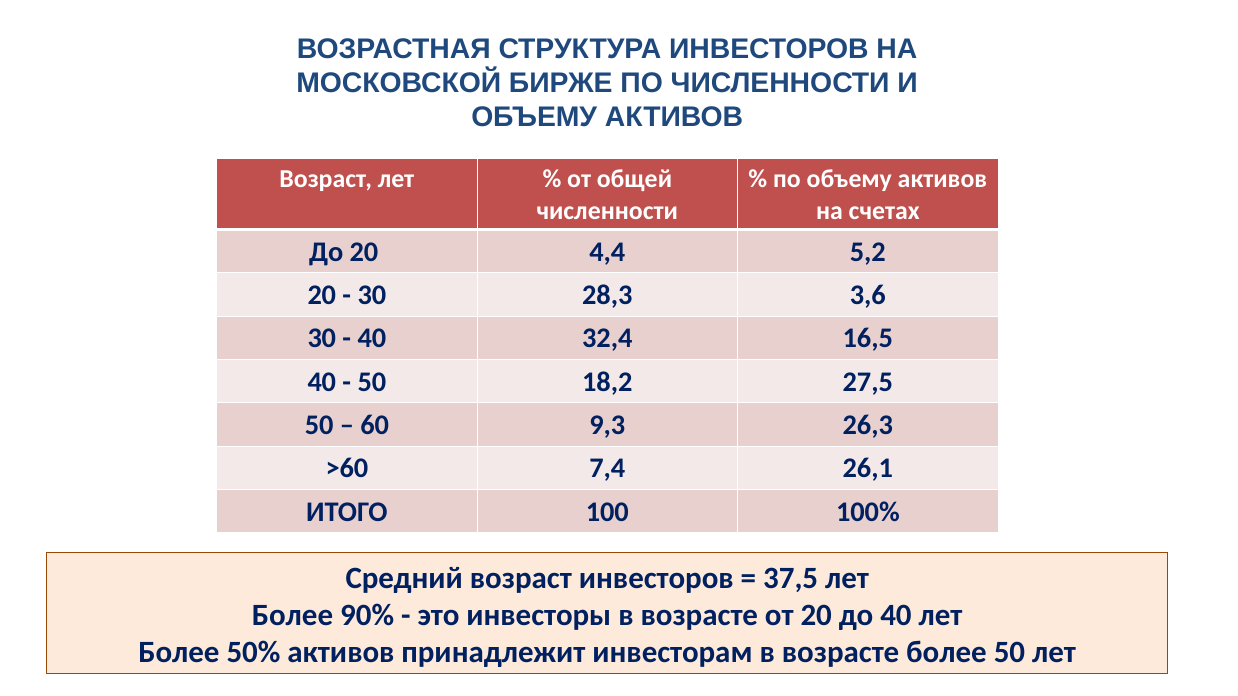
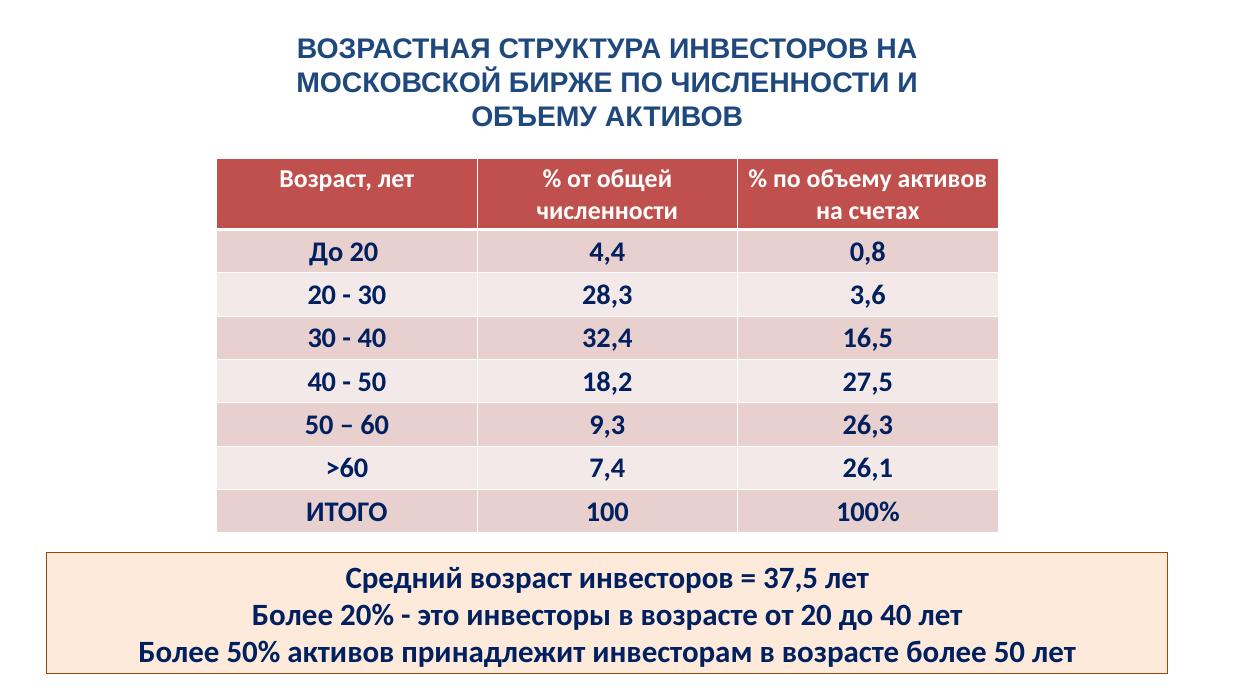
5,2: 5,2 -> 0,8 (868, 252)
90%: 90% -> 20% (367, 616)
